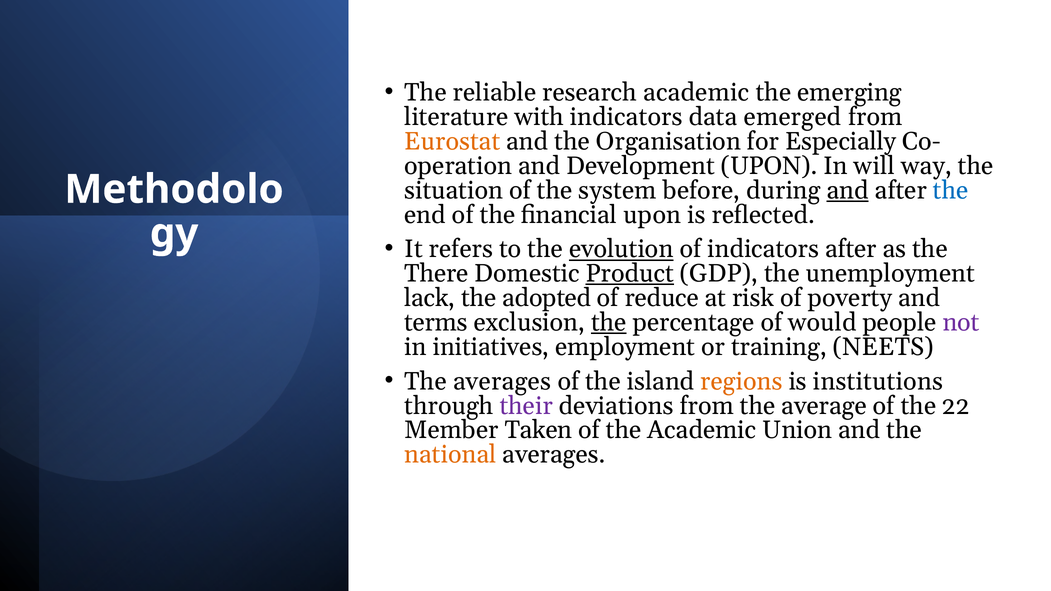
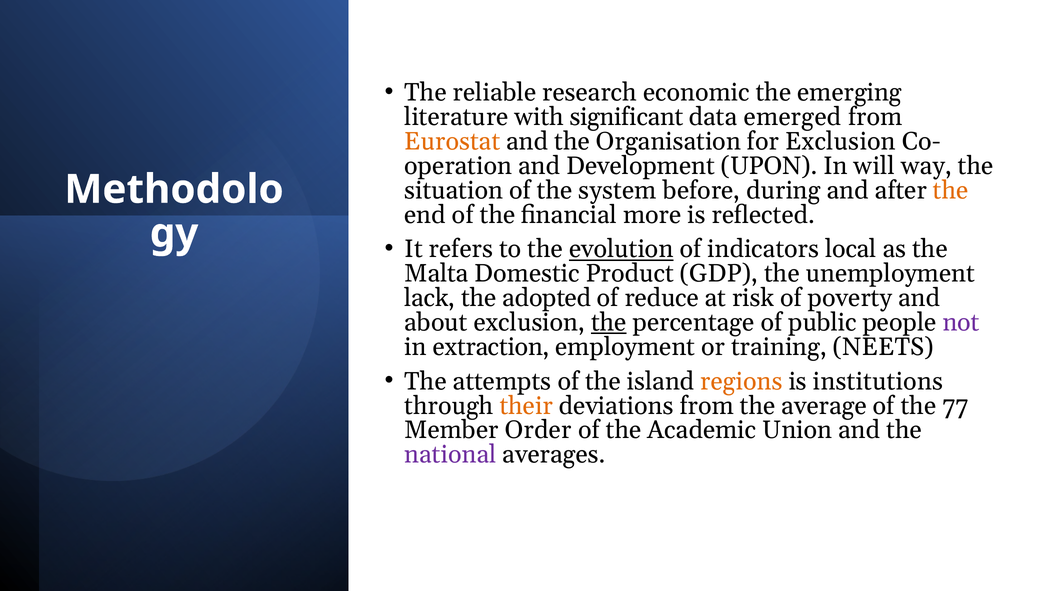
research academic: academic -> economic (696, 93)
with indicators: indicators -> significant (626, 117)
for Especially: Especially -> Exclusion (840, 142)
and underline: present -> none (848, 191)
the colour: blue -> orange (951, 191)
financial upon: upon -> more (652, 215)
indicators after: after -> local (851, 249)
There: There -> Malta (436, 274)
Product underline: present -> none (630, 274)
terms: terms -> about (436, 323)
would: would -> public (822, 323)
initiatives: initiatives -> extraction (491, 347)
The averages: averages -> attempts (502, 381)
their colour: purple -> orange (526, 406)
22: 22 -> 77 (955, 406)
Taken: Taken -> Order (538, 430)
national colour: orange -> purple (450, 455)
